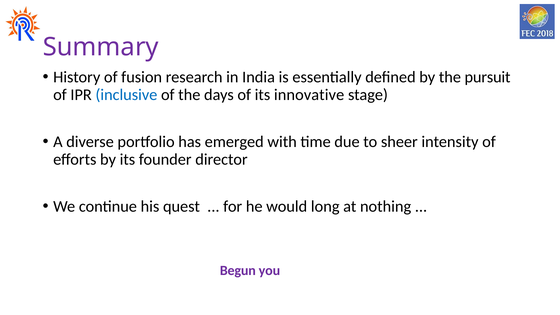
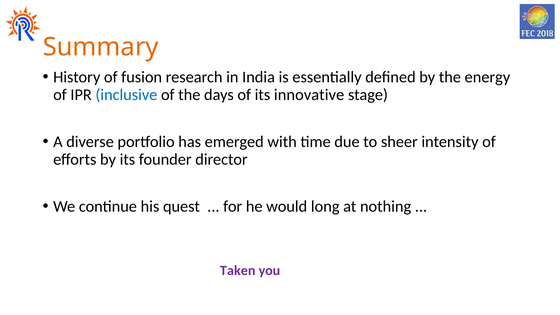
Summary colour: purple -> orange (101, 47)
pursuit: pursuit -> energy (487, 77)
Begun: Begun -> Taken (238, 270)
